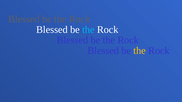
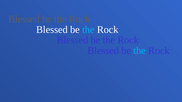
the colour: yellow -> light blue (140, 51)
